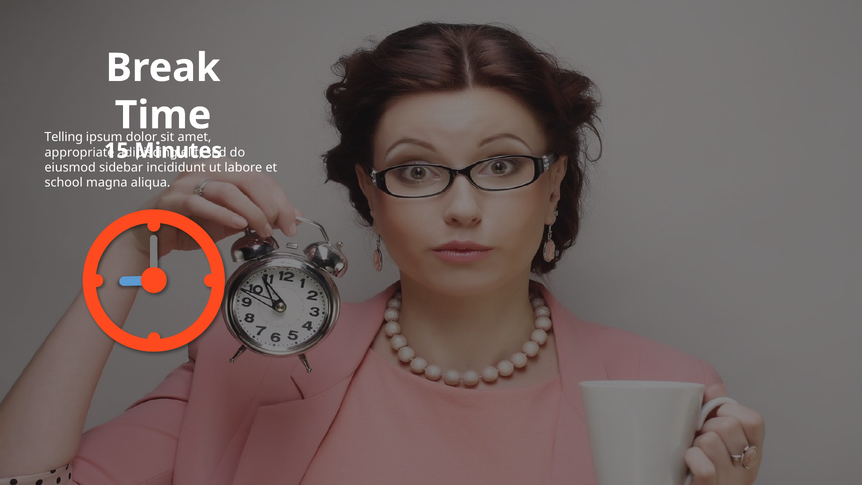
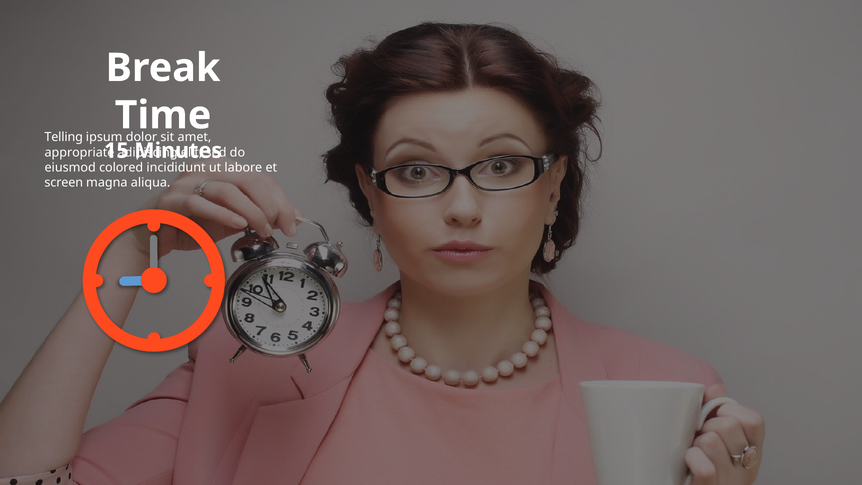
sidebar: sidebar -> colored (121, 167)
school: school -> screen (64, 183)
